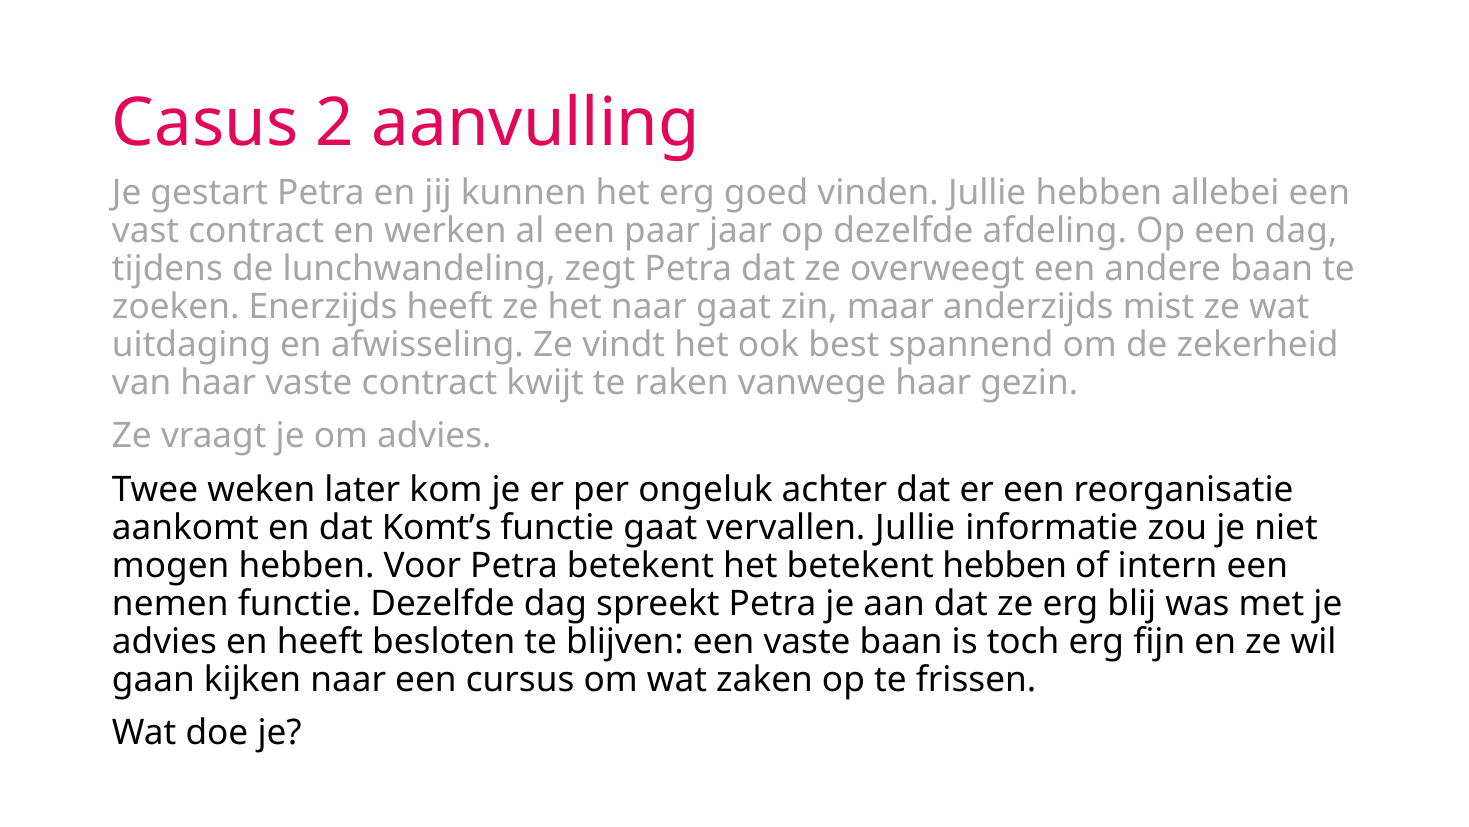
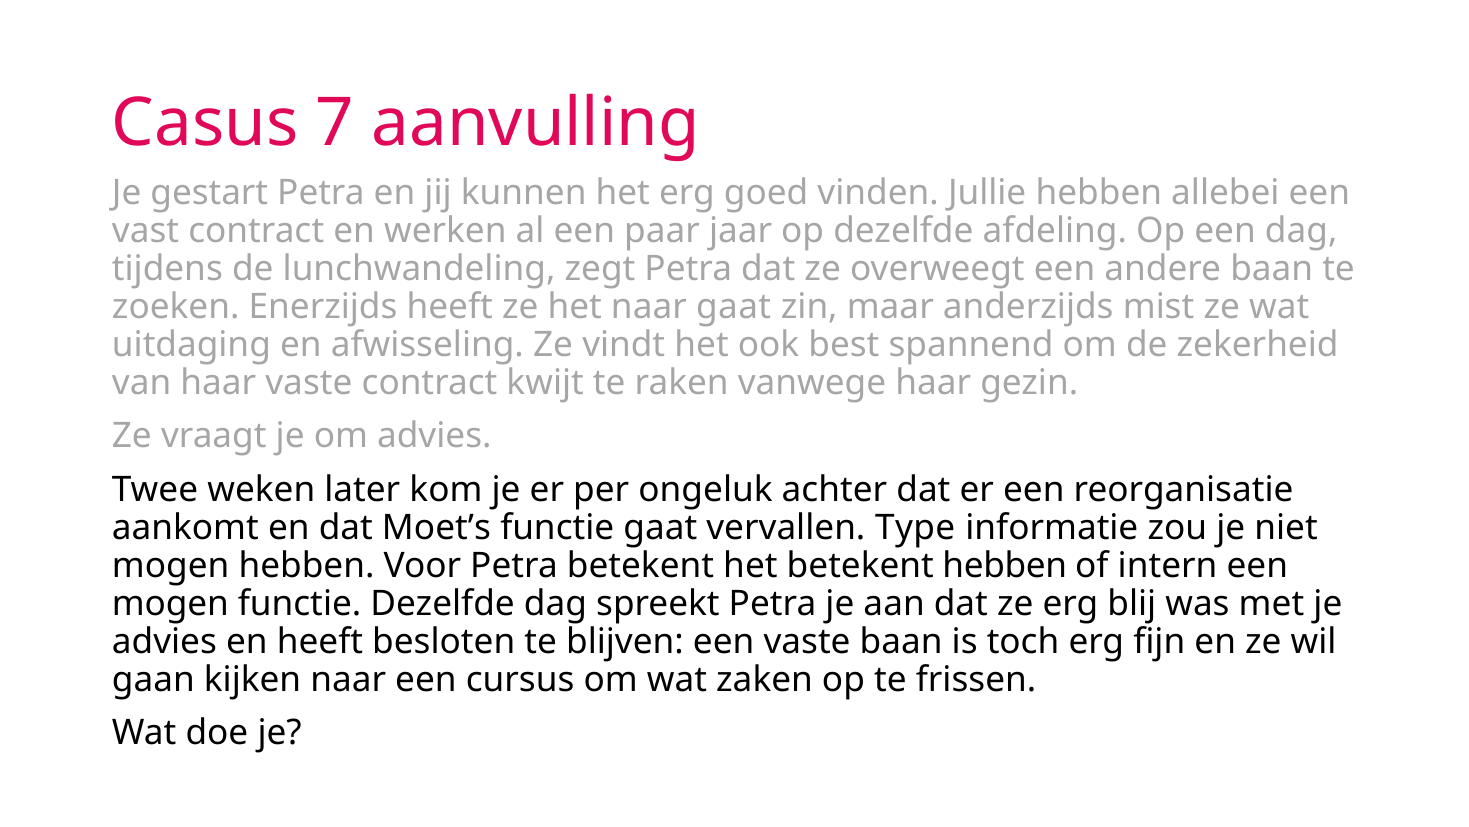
2: 2 -> 7 (335, 123)
Komt’s: Komt’s -> Moet’s (436, 527)
vervallen Jullie: Jullie -> Type (915, 527)
nemen: nemen -> mogen (170, 603)
